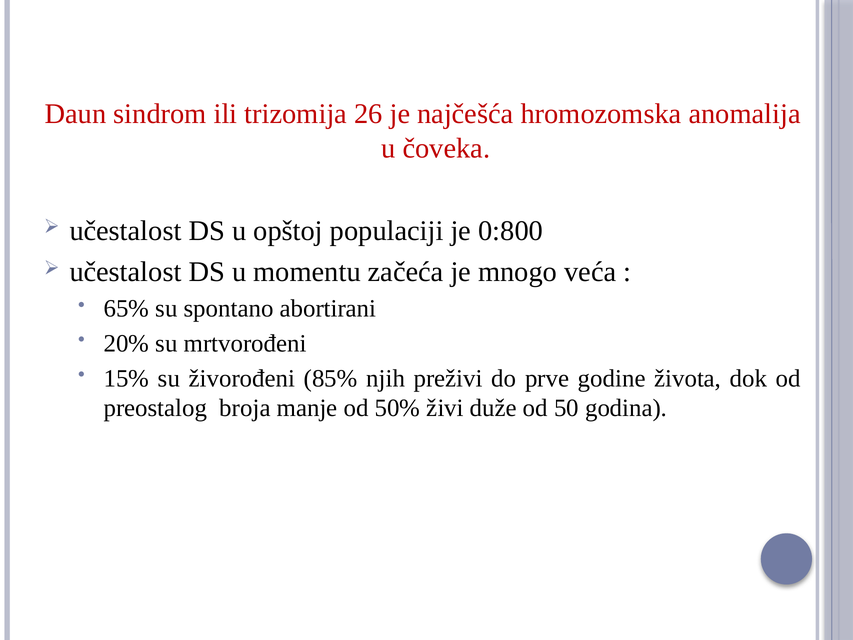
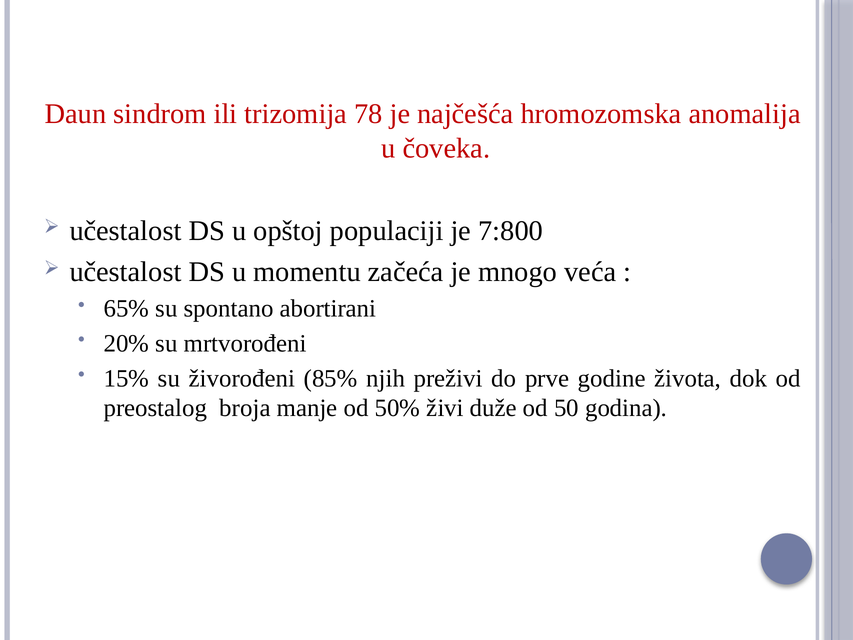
26: 26 -> 78 (368, 114)
0:800: 0:800 -> 7:800 (511, 231)
